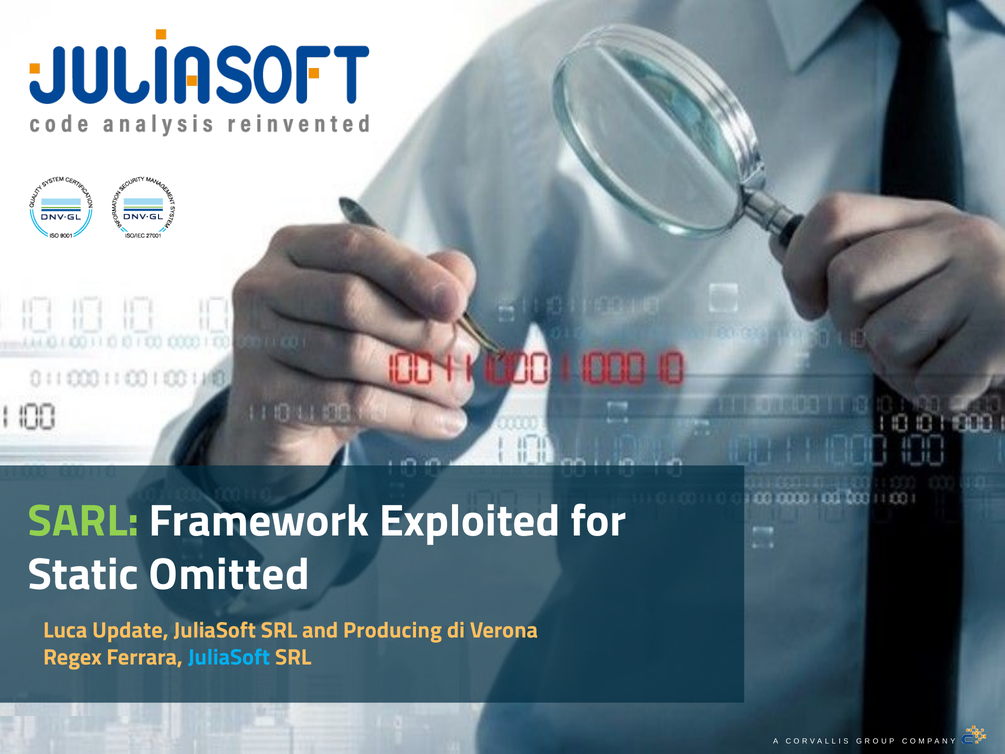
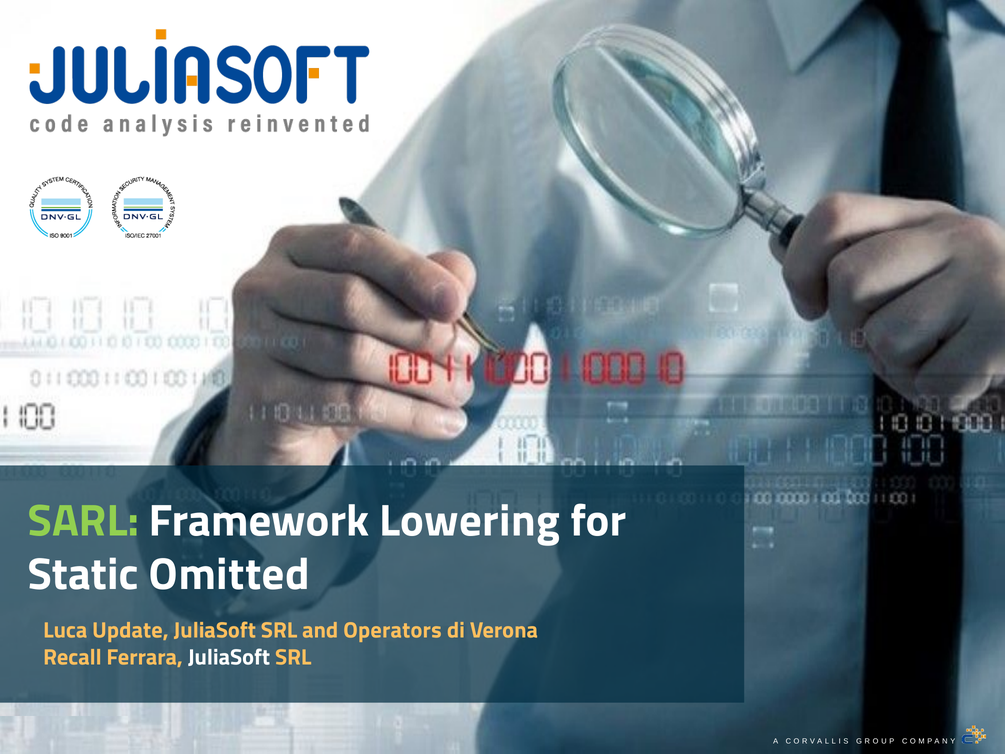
Exploited: Exploited -> Lowering (469, 521)
Producing: Producing -> Operators (392, 630)
Regex: Regex -> Recall (72, 657)
JuliaSoft colour: light blue -> white (229, 657)
